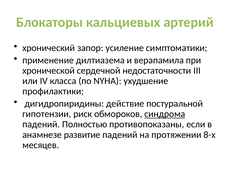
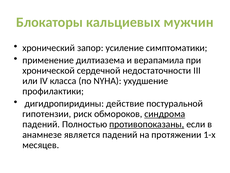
артерий: артерий -> мужчин (189, 22)
противопоказаны underline: none -> present (147, 124)
развитие: развитие -> является (82, 134)
8-х: 8-х -> 1-х (210, 134)
